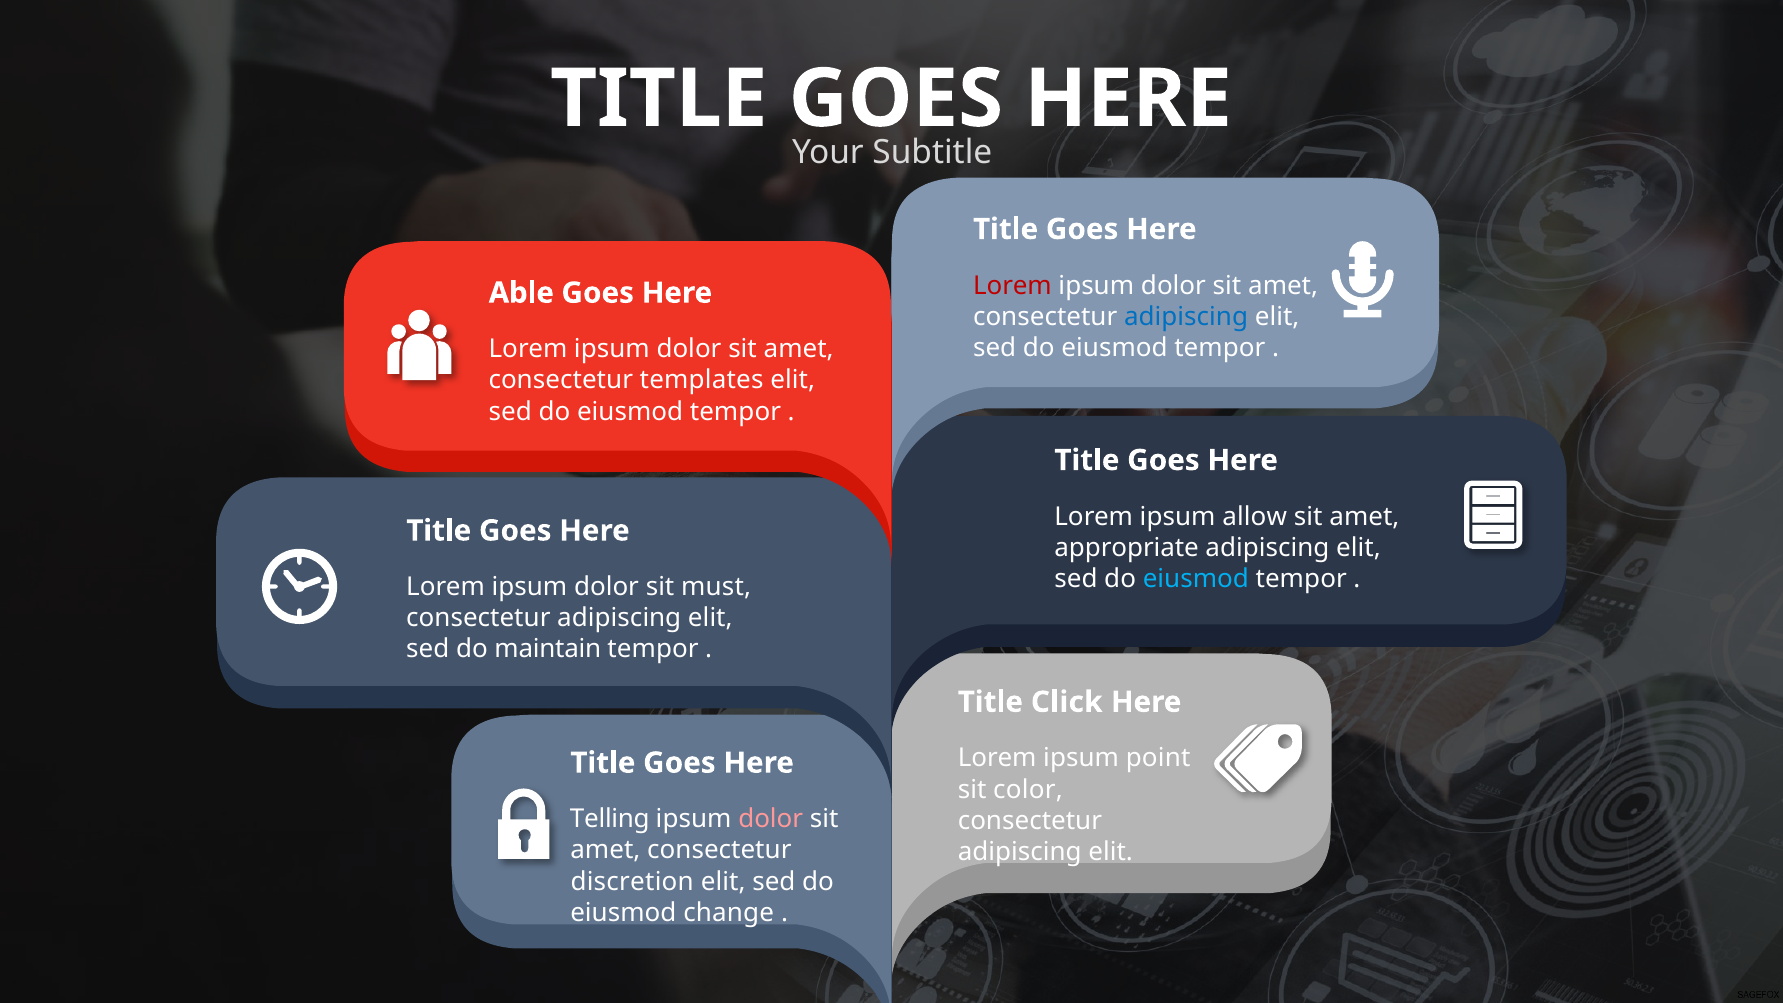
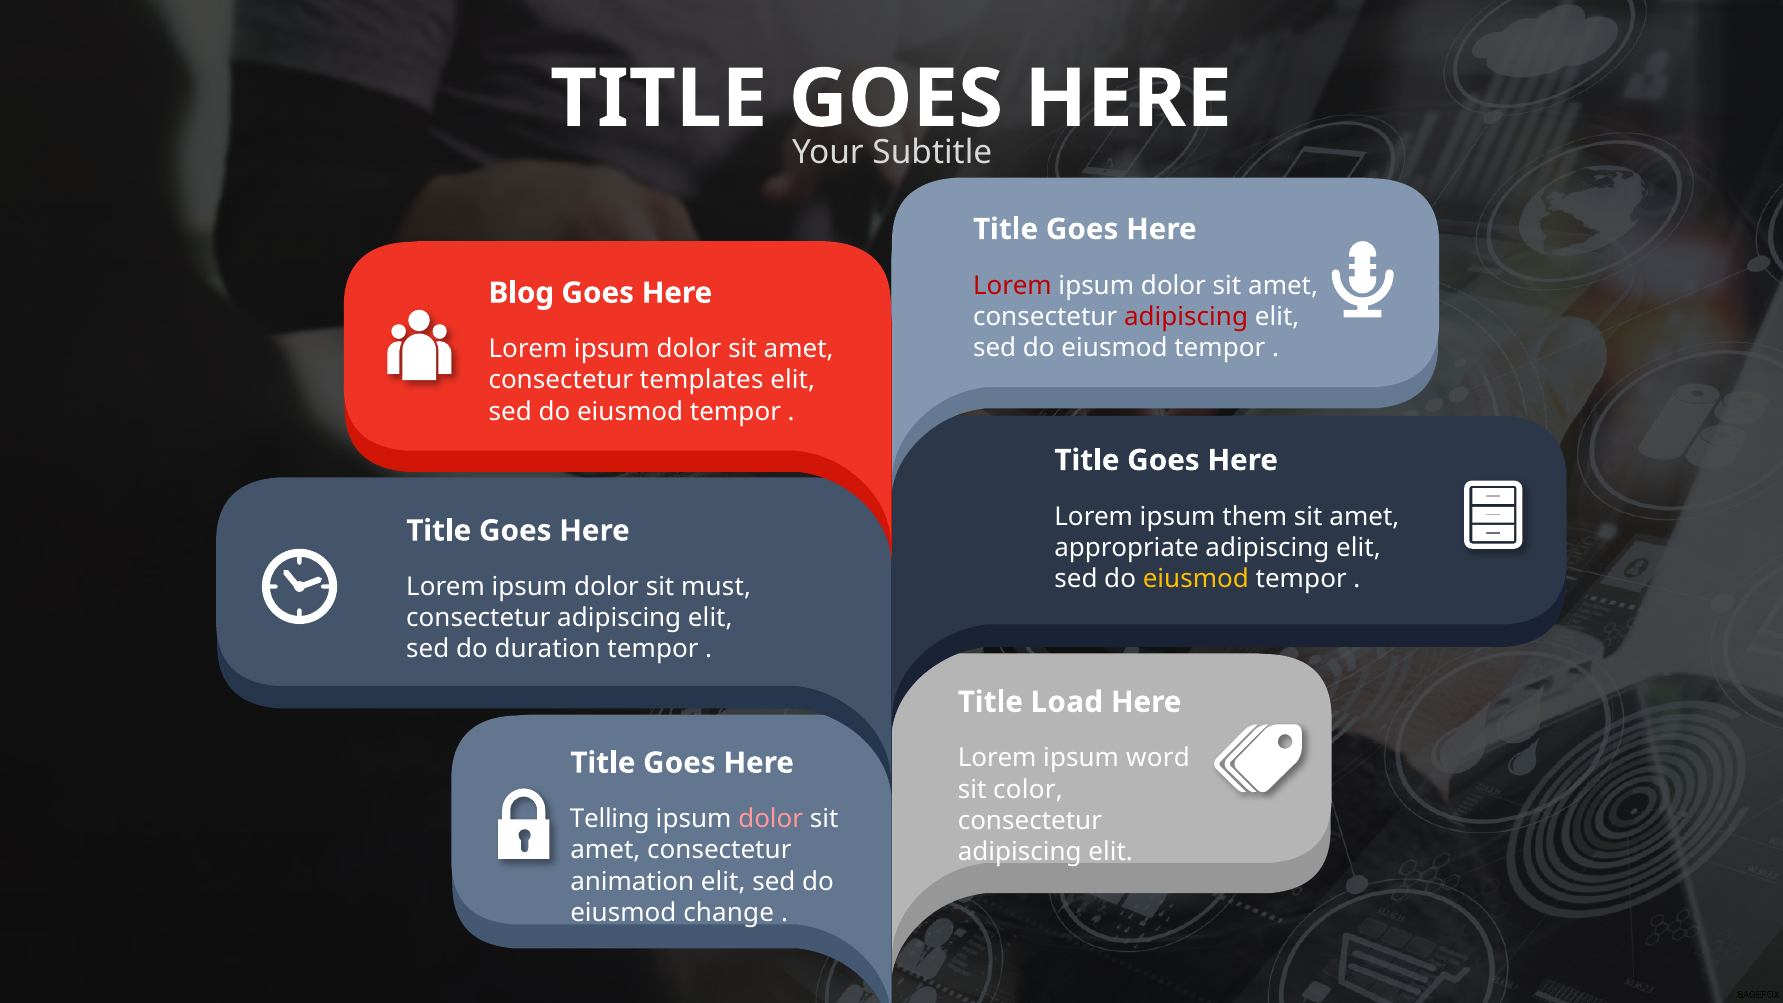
Able: Able -> Blog (521, 293)
adipiscing colour: blue -> red (1186, 317)
allow: allow -> them (1255, 516)
eiusmod colour: light blue -> yellow (1196, 579)
maintain: maintain -> duration (548, 649)
Click: Click -> Load (1067, 702)
point: point -> word (1158, 758)
discretion: discretion -> animation (632, 881)
